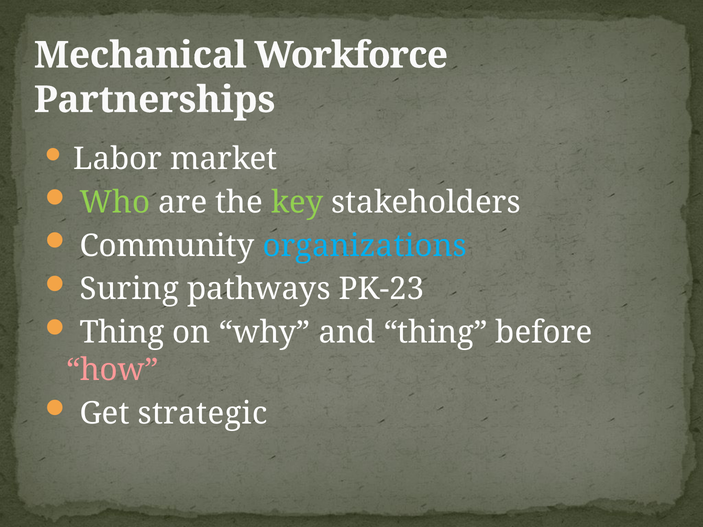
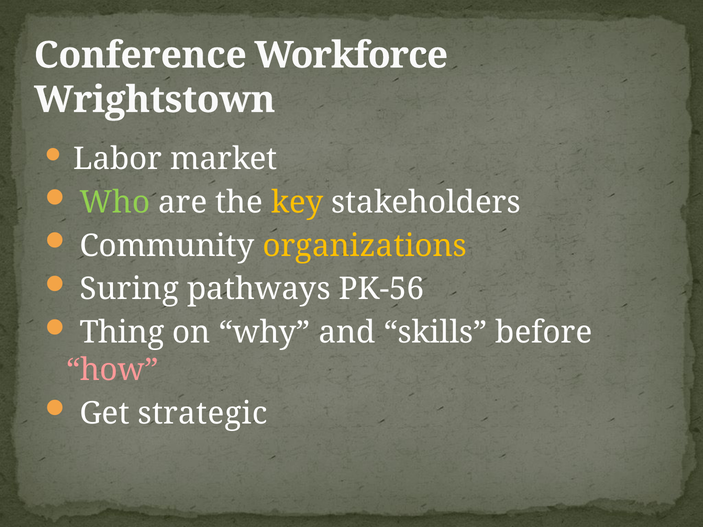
Mechanical: Mechanical -> Conference (140, 55)
Partnerships: Partnerships -> Wrightstown (155, 100)
key colour: light green -> yellow (297, 202)
organizations colour: light blue -> yellow (365, 246)
PK-23: PK-23 -> PK-56 (381, 289)
and thing: thing -> skills (435, 333)
